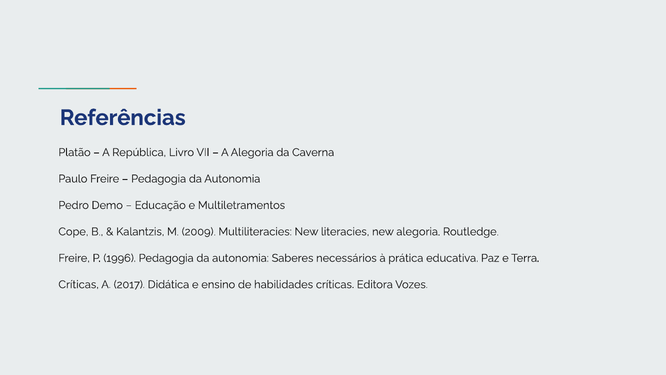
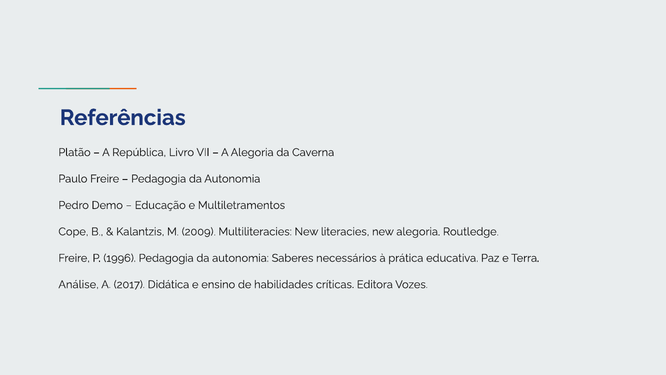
Críticas: Críticas -> Análise (79, 284)
